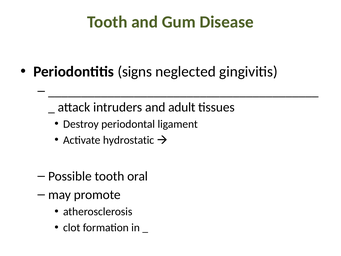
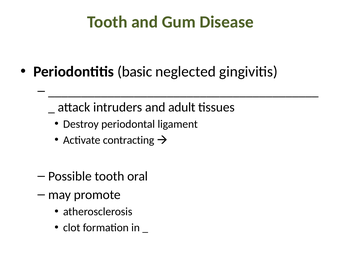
signs: signs -> basic (135, 72)
hydrostatic: hydrostatic -> contracting (129, 140)
